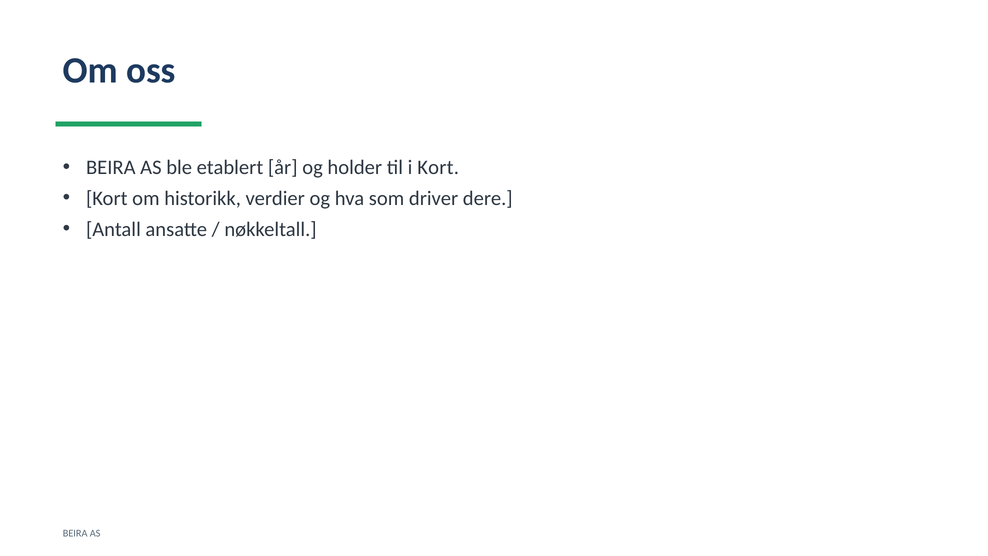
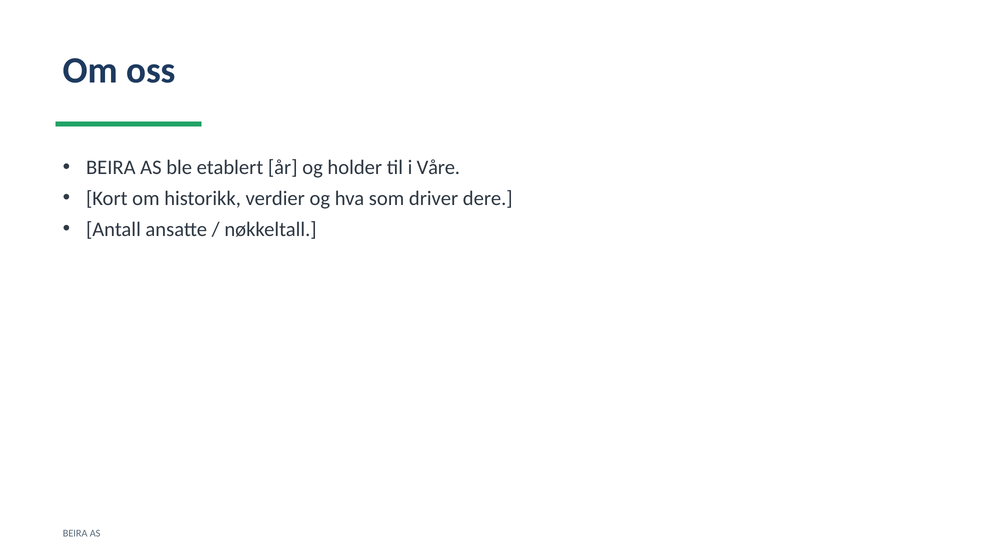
i Kort: Kort -> Våre (438, 167)
